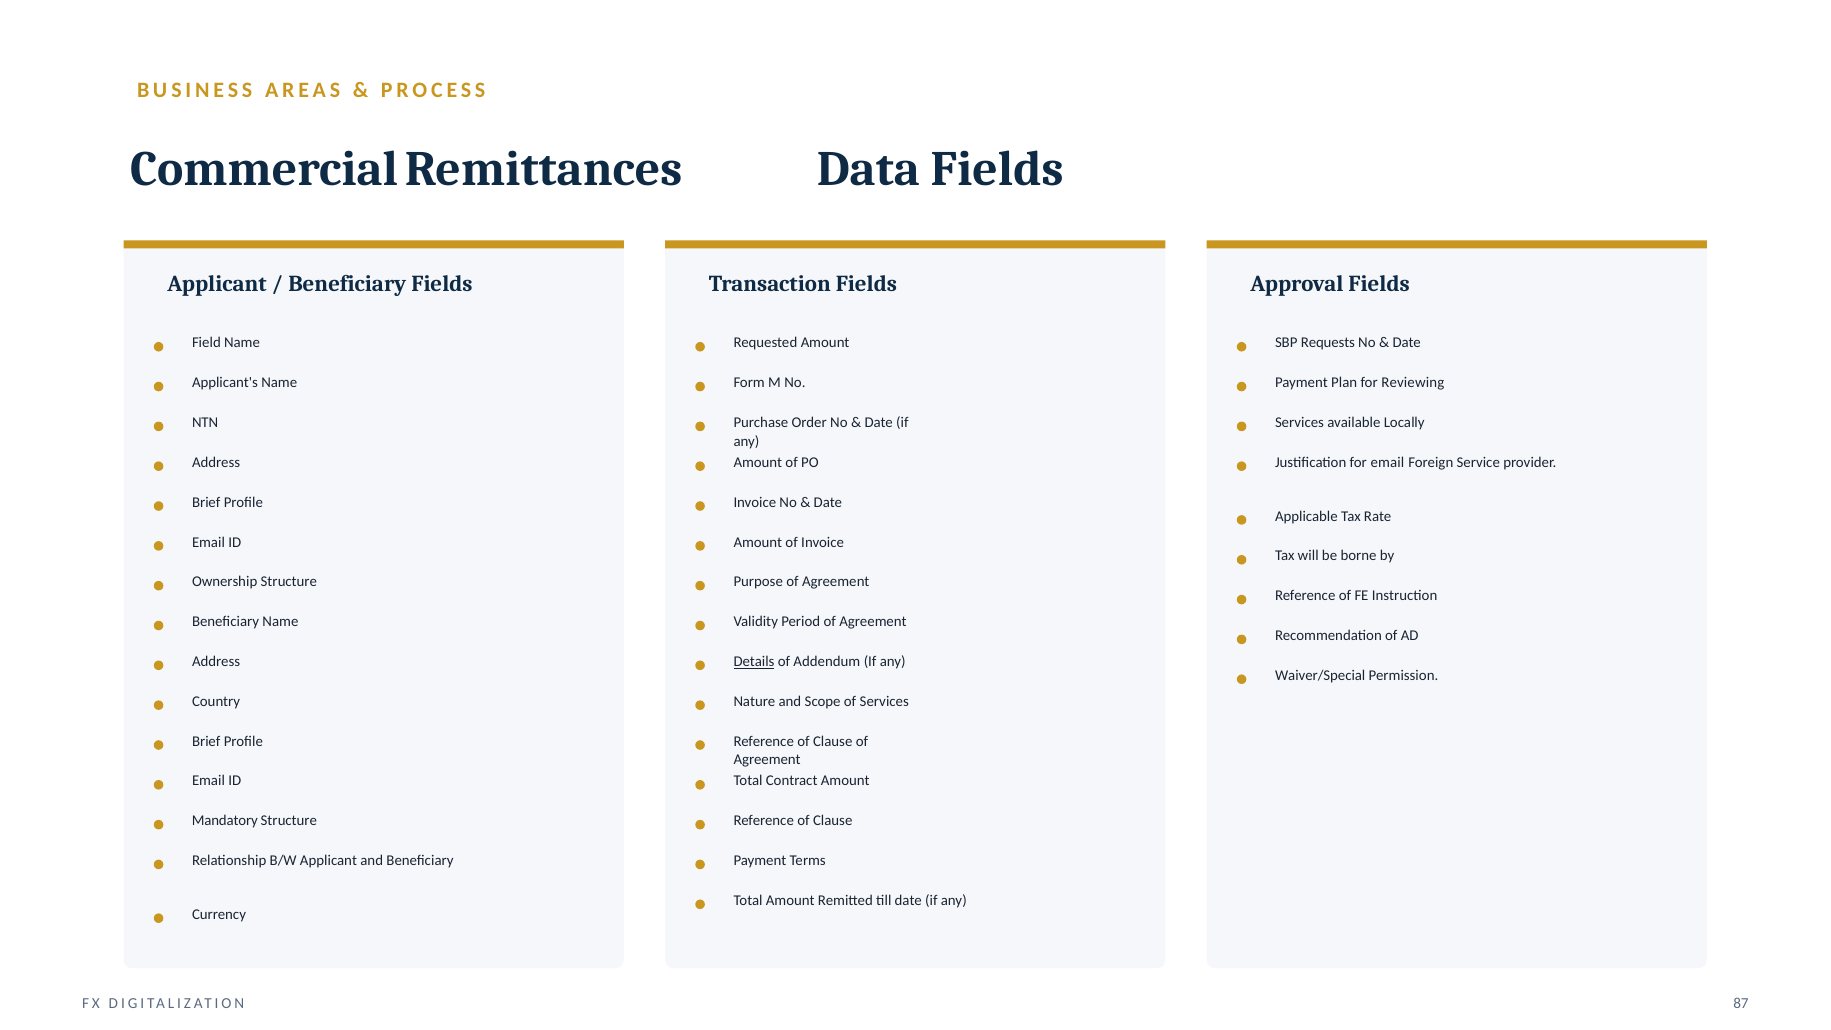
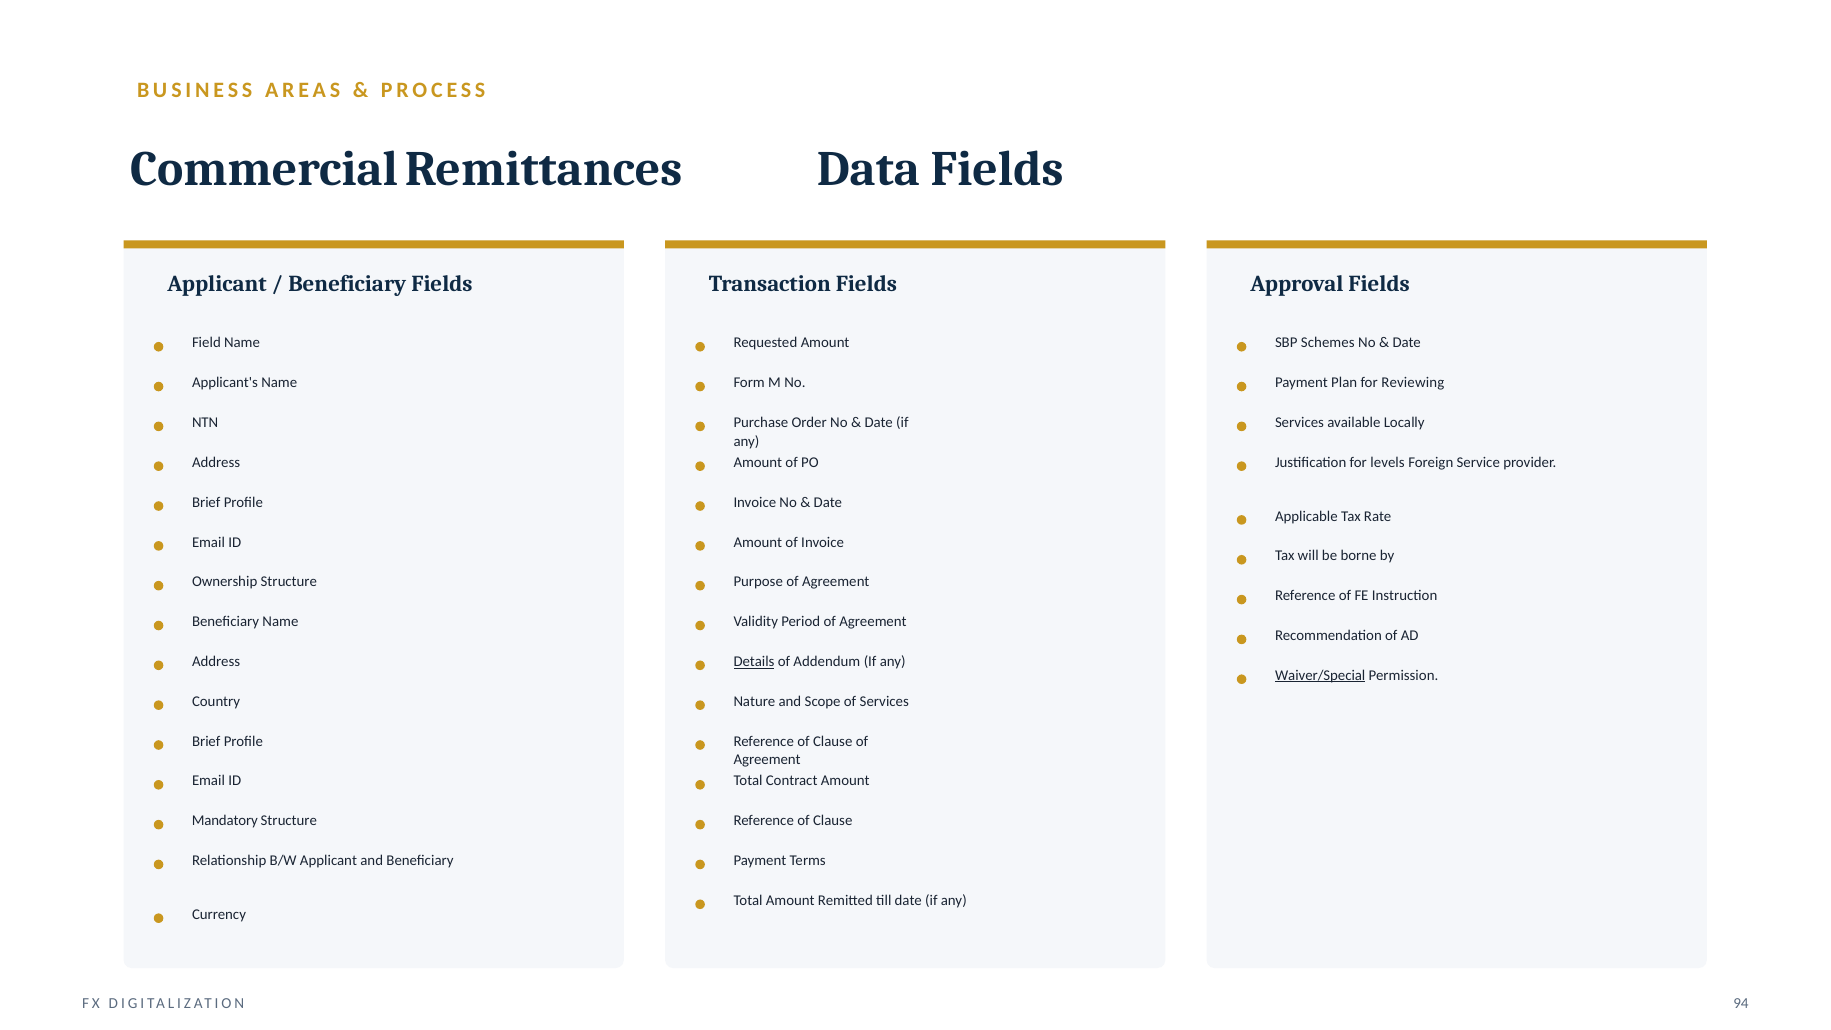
Requests: Requests -> Schemes (1328, 343)
for email: email -> levels (1388, 463)
Waiver/Special underline: none -> present (1320, 675)
87: 87 -> 94 (1741, 1003)
